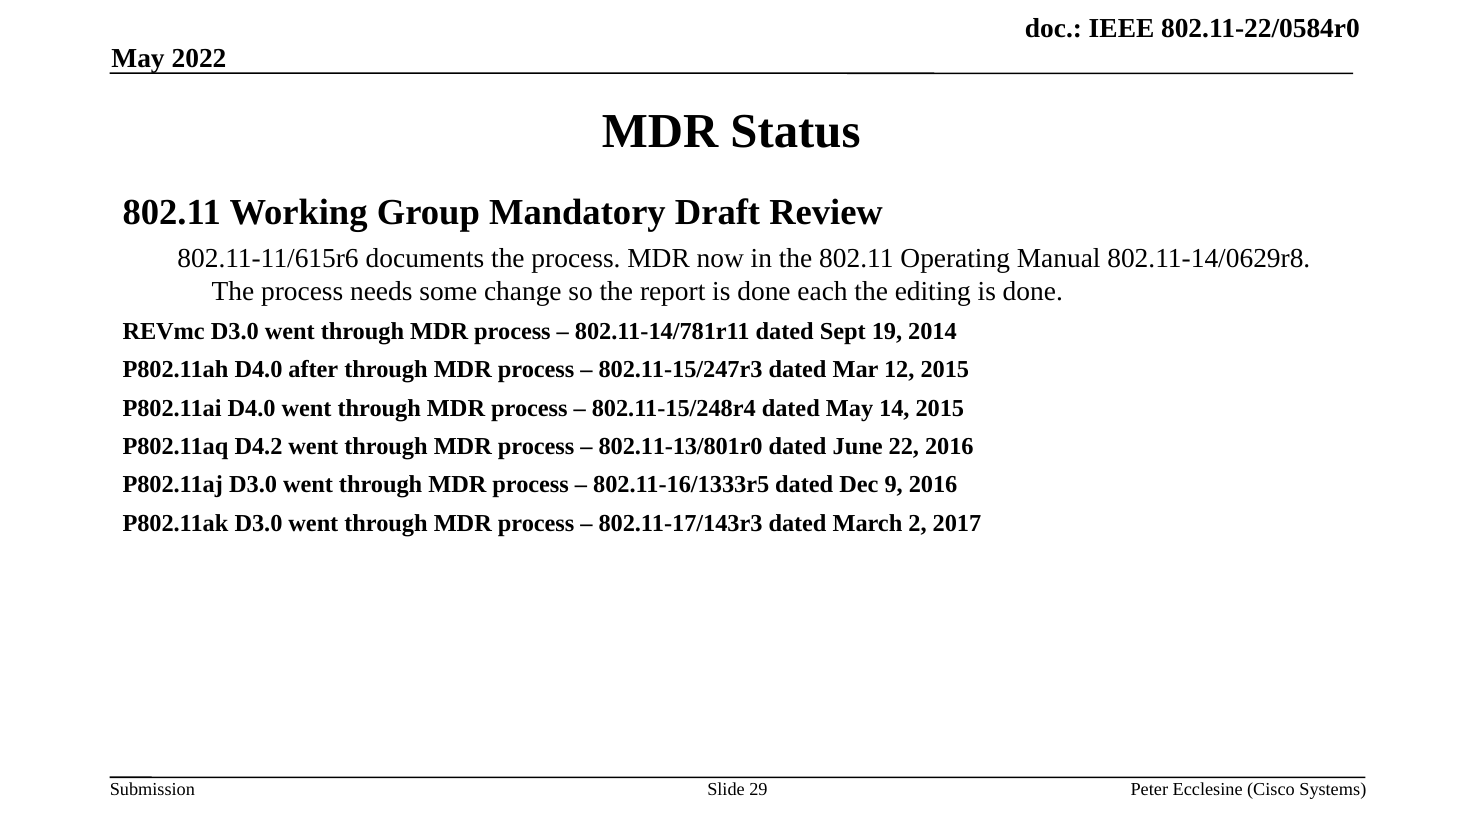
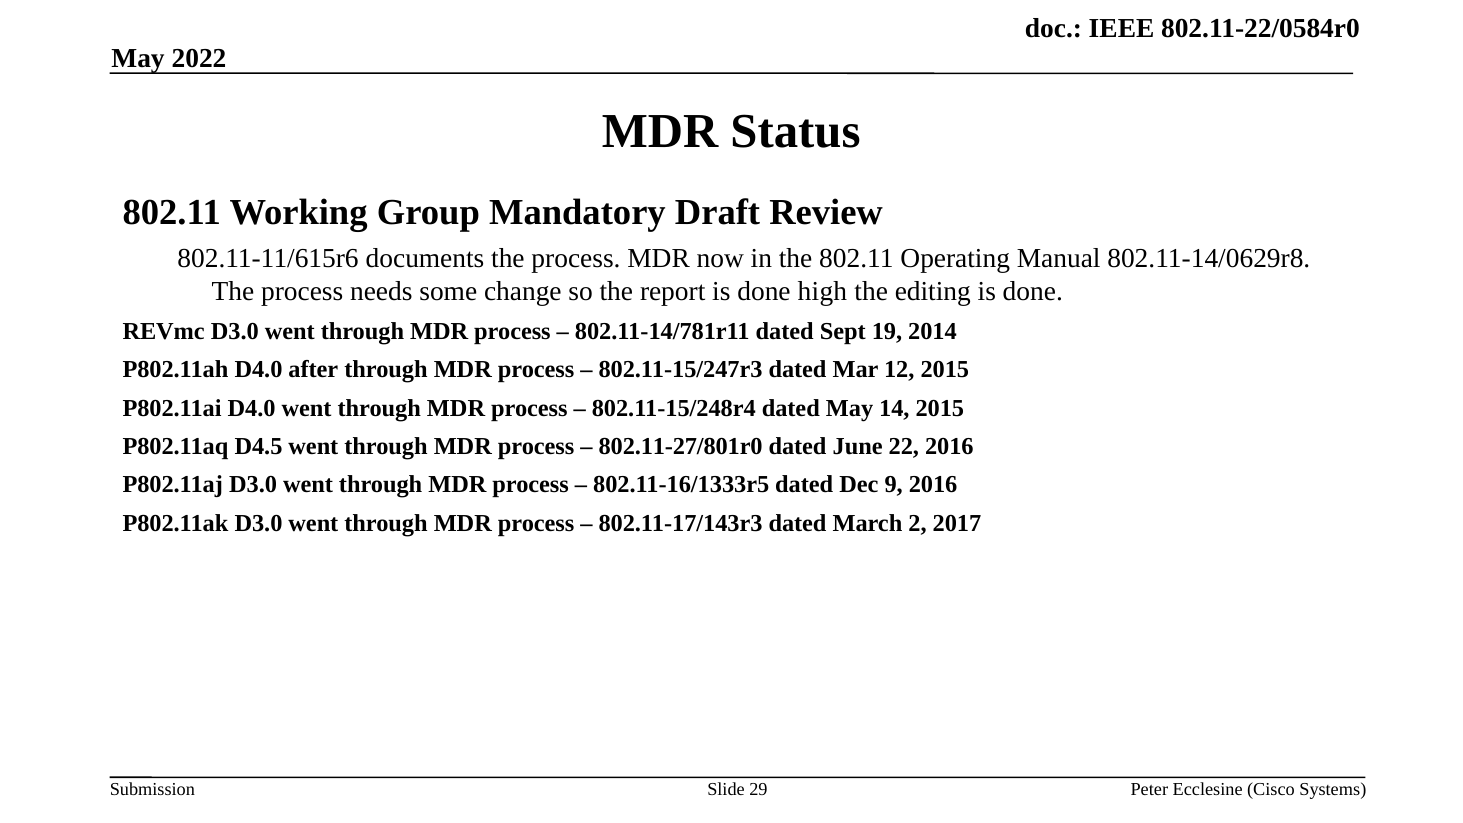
each: each -> high (822, 291)
D4.2: D4.2 -> D4.5 (258, 446)
802.11-13/801r0: 802.11-13/801r0 -> 802.11-27/801r0 (681, 446)
